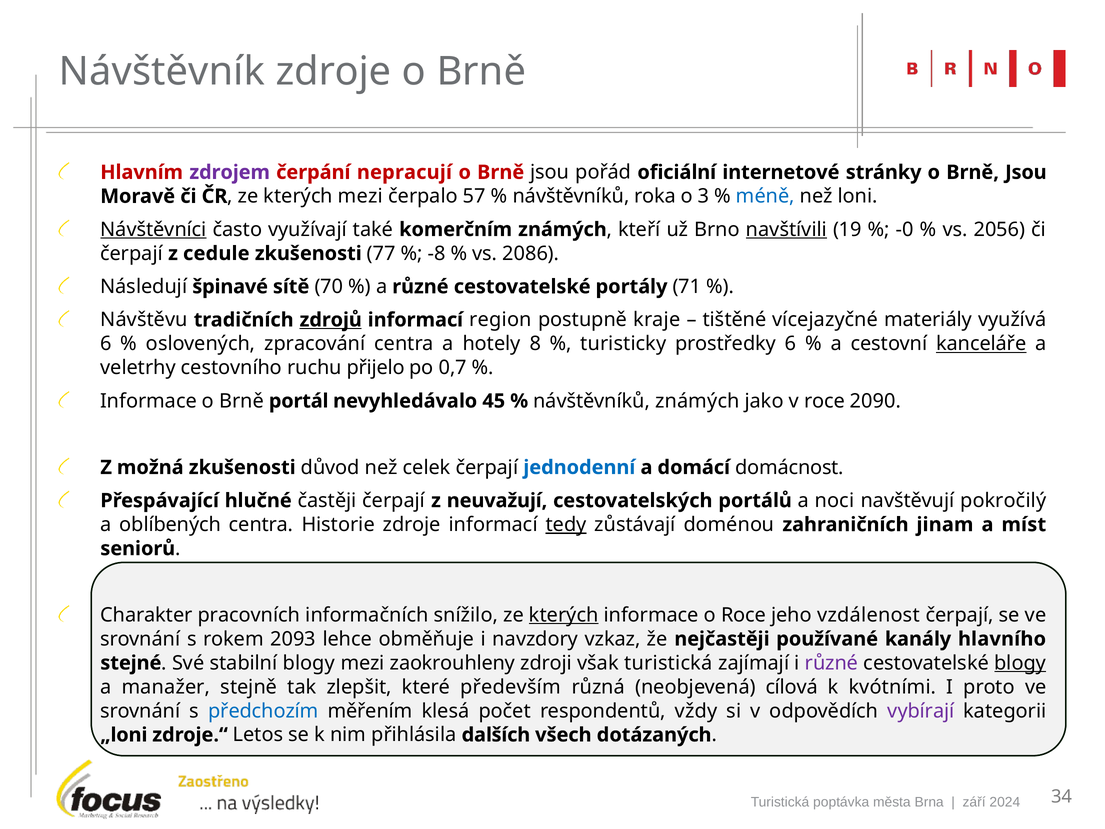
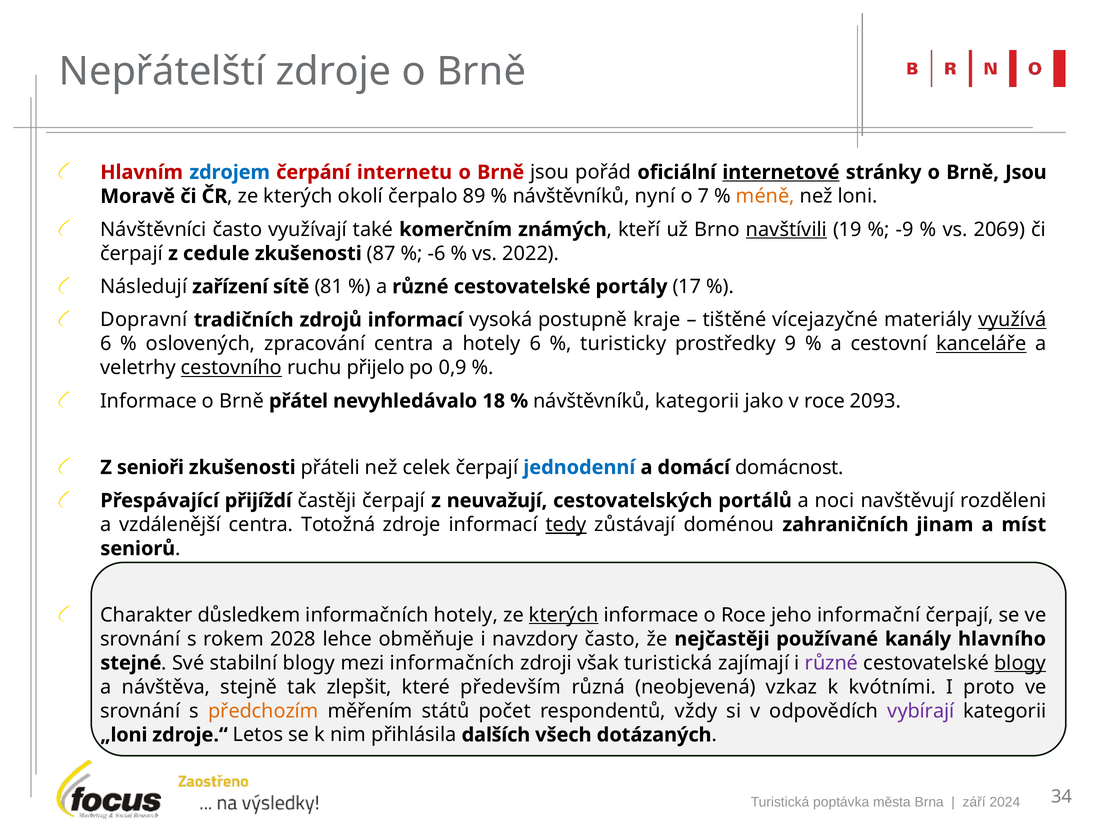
Návštěvník: Návštěvník -> Nepřátelští (162, 71)
zdrojem colour: purple -> blue (230, 172)
nepracují: nepracují -> internetu (404, 172)
internetové underline: none -> present (781, 172)
kterých mezi: mezi -> okolí (360, 196)
57: 57 -> 89 (474, 196)
roka: roka -> nyní (655, 196)
3: 3 -> 7 (704, 196)
méně colour: blue -> orange (765, 196)
Návštěvníci underline: present -> none (153, 229)
-0: -0 -> -9 (905, 229)
2056: 2056 -> 2069 (999, 229)
77: 77 -> 87 (381, 253)
-8: -8 -> -6 (437, 253)
2086: 2086 -> 2022 (531, 253)
špinavé: špinavé -> zařízení (230, 287)
70: 70 -> 81 (329, 287)
71: 71 -> 17 (687, 287)
Návštěvu: Návštěvu -> Dopravní (144, 320)
zdrojů underline: present -> none (331, 320)
region: region -> vysoká (501, 320)
využívá underline: none -> present (1012, 320)
hotely 8: 8 -> 6 (535, 344)
prostředky 6: 6 -> 9 (791, 344)
cestovního underline: none -> present (231, 368)
0,7: 0,7 -> 0,9 (453, 368)
portál: portál -> přátel (299, 401)
45: 45 -> 18 (494, 401)
návštěvníků známých: známých -> kategorii (697, 401)
2090: 2090 -> 2093 (875, 401)
možná: možná -> senioři (150, 467)
důvod: důvod -> přáteli (330, 467)
hlučné: hlučné -> přijíždí (258, 500)
pokročilý: pokročilý -> rozděleni (1003, 500)
oblíbených: oblíbených -> vzdálenější (170, 524)
Historie: Historie -> Totožná (338, 524)
pracovních: pracovních -> důsledkem (249, 615)
informačních snížilo: snížilo -> hotely (466, 615)
vzdálenost: vzdálenost -> informační (869, 615)
2093: 2093 -> 2028 (293, 639)
navzdory vzkaz: vzkaz -> často (613, 639)
mezi zaokrouhleny: zaokrouhleny -> informačních (452, 663)
manažer: manažer -> návštěva (166, 687)
cílová: cílová -> vzkaz (792, 687)
předchozím colour: blue -> orange (263, 711)
klesá: klesá -> států (446, 711)
